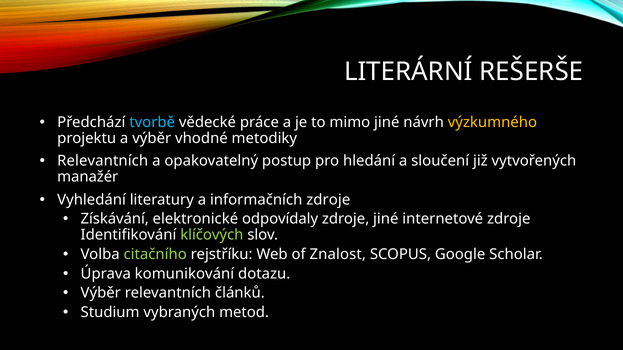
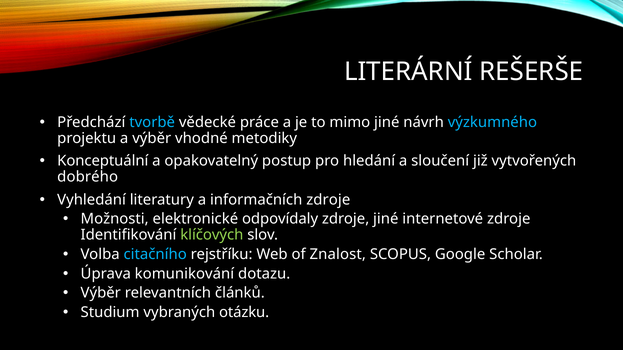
výzkumného colour: yellow -> light blue (492, 122)
Relevantních: Relevantních -> Konceptuální (103, 161)
manažér: manažér -> dobrého (88, 177)
Získávání: Získávání -> Možnosti (115, 219)
citačního colour: light green -> light blue (155, 255)
metod: metod -> otázku (244, 313)
